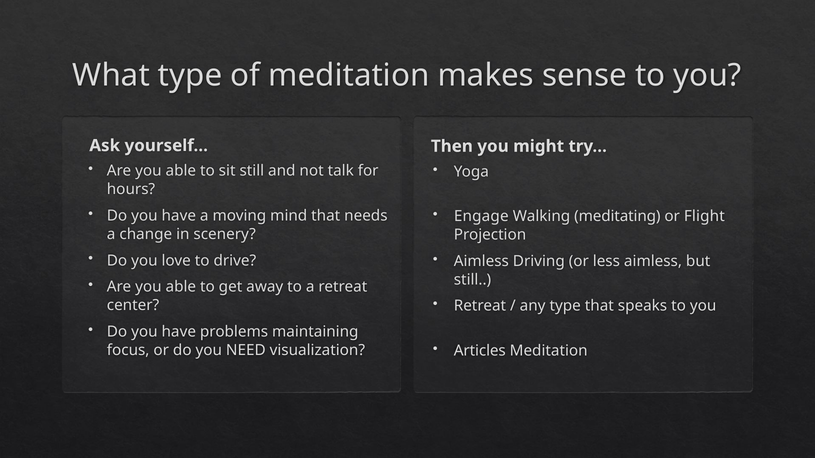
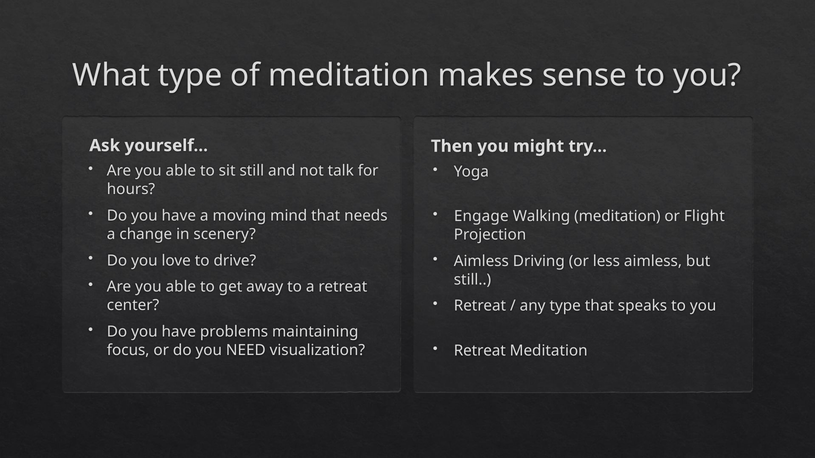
Walking meditating: meditating -> meditation (617, 217)
Articles: Articles -> Retreat (480, 351)
